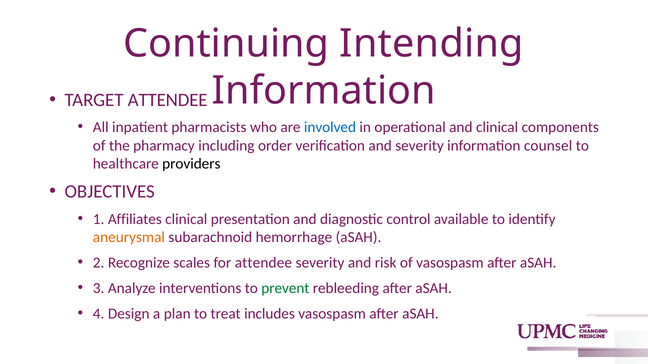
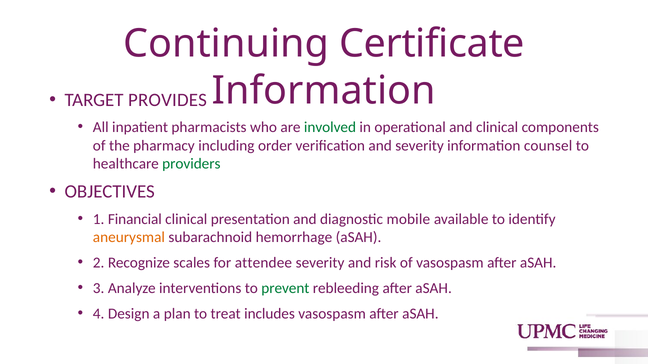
Intending: Intending -> Certificate (432, 44)
TARGET ATTENDEE: ATTENDEE -> PROVIDES (167, 100)
involved colour: blue -> green (330, 127)
providers colour: black -> green (191, 164)
Affiliates: Affiliates -> Financial (135, 219)
control: control -> mobile (408, 219)
